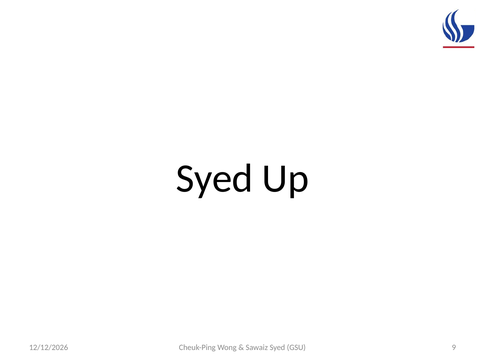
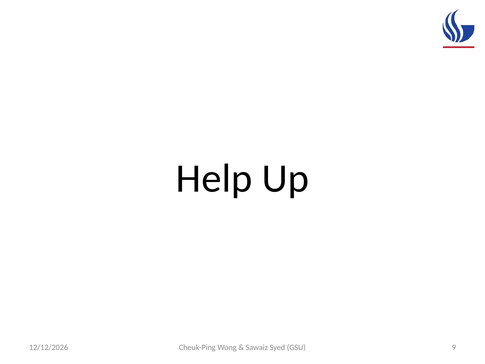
Syed: Syed -> Help (214, 178)
